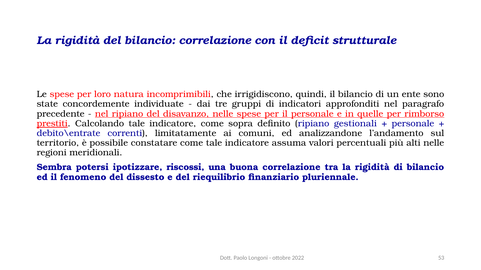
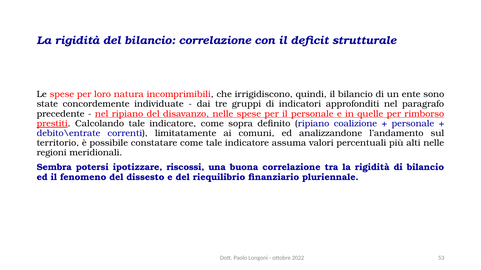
gestionali: gestionali -> coalizione (355, 124)
